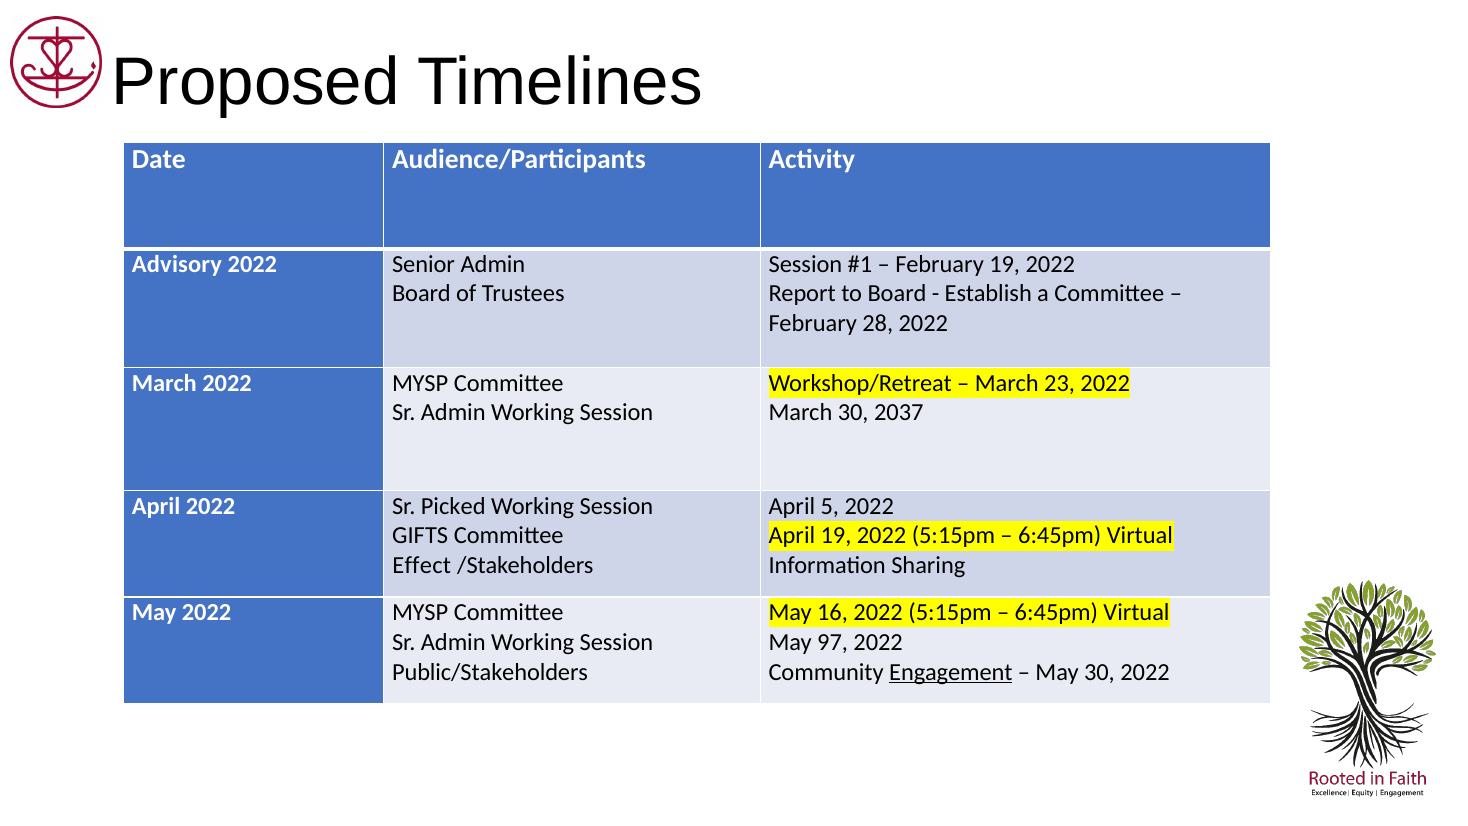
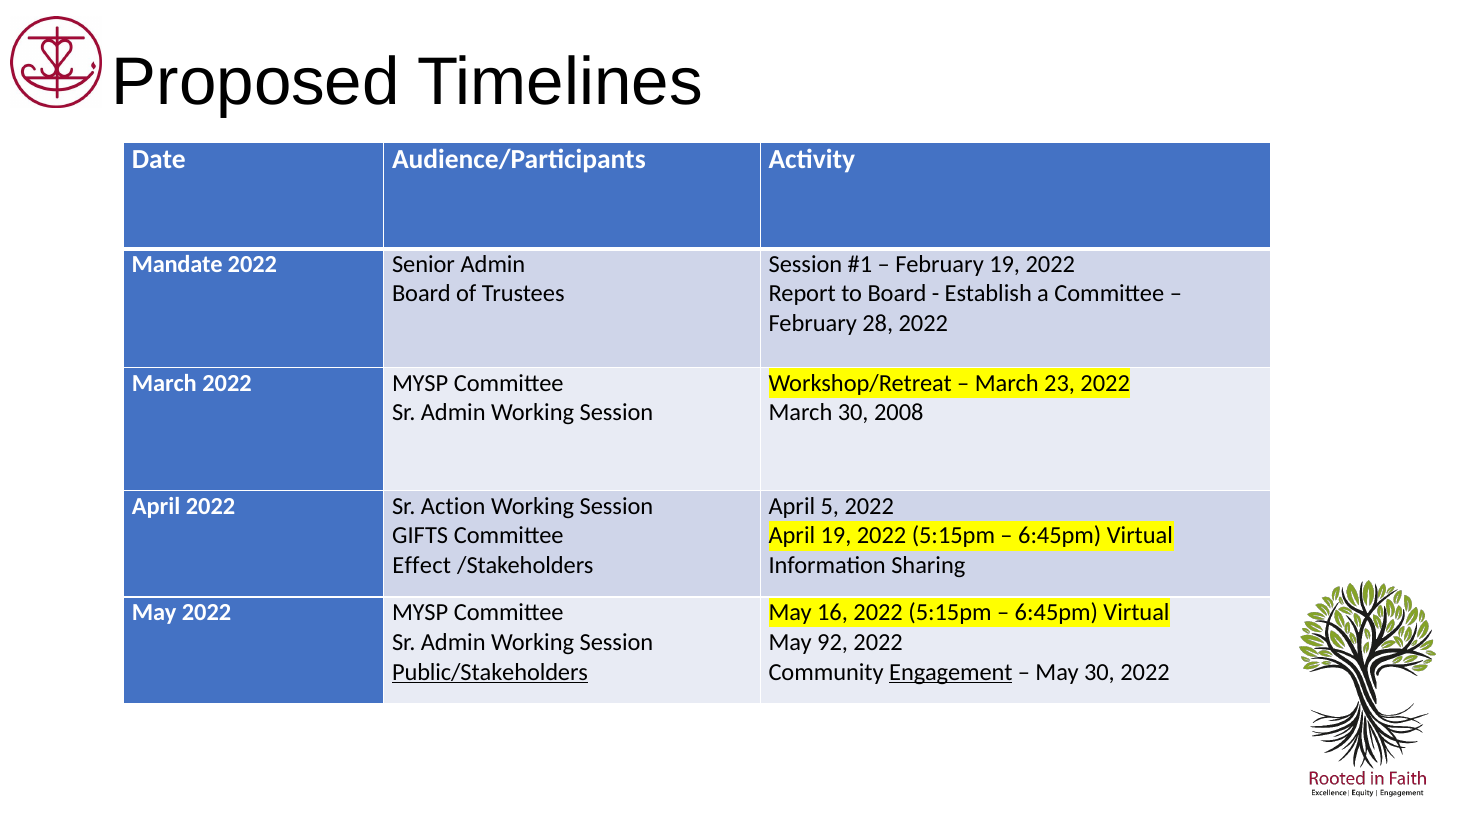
Advisory: Advisory -> Mandate (177, 264)
2037: 2037 -> 2008 (899, 413)
Picked: Picked -> Action (453, 506)
97: 97 -> 92 (833, 642)
Public/Stakeholders underline: none -> present (490, 672)
